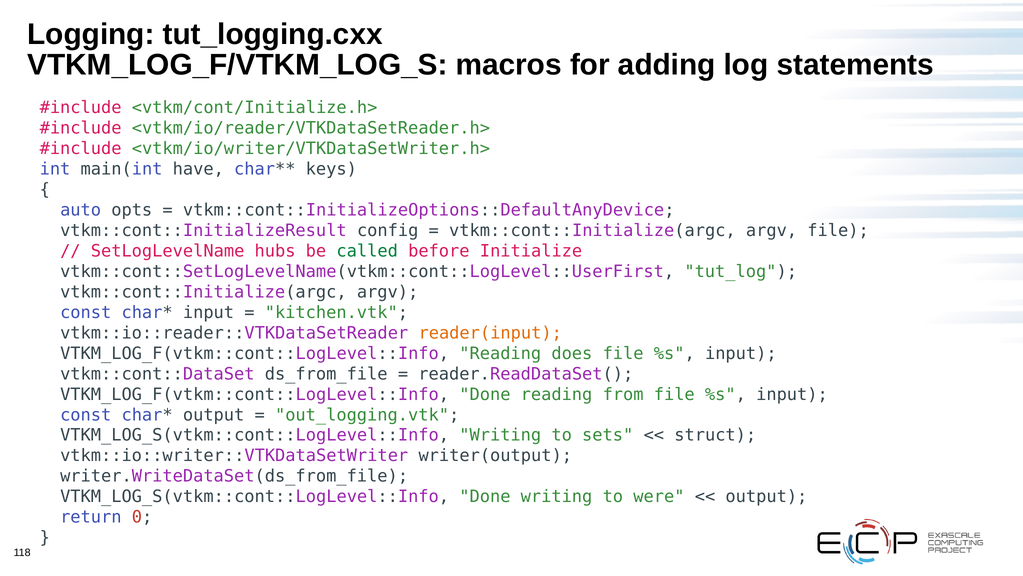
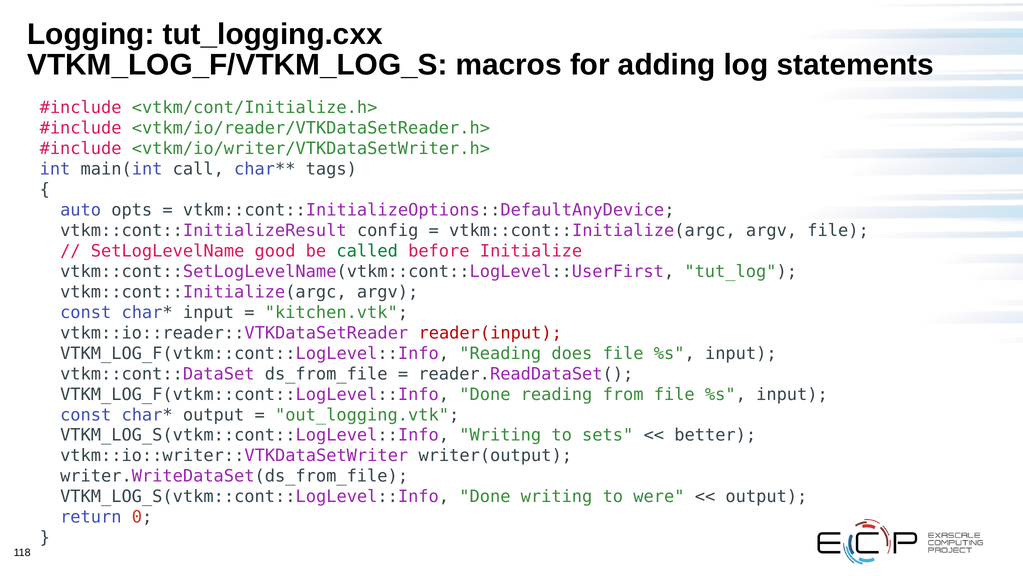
have: have -> call (198, 169)
keys: keys -> tags (331, 169)
hubs: hubs -> good (275, 251)
reader(input colour: orange -> red (490, 333)
struct: struct -> better (715, 435)
